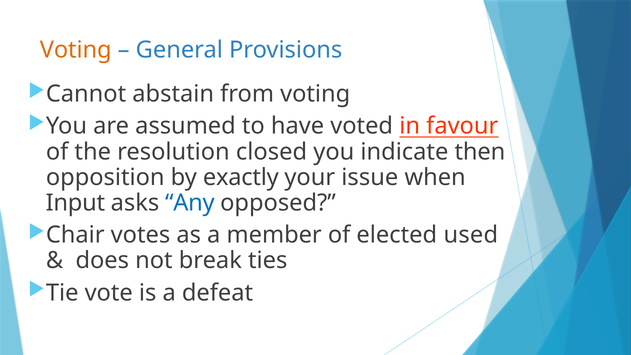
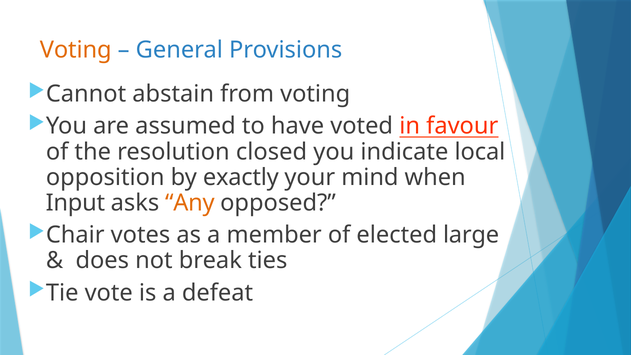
then: then -> local (480, 152)
issue: issue -> mind (370, 177)
Any colour: blue -> orange (190, 203)
used: used -> large (471, 235)
